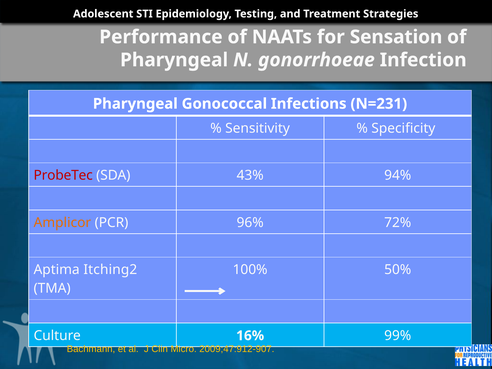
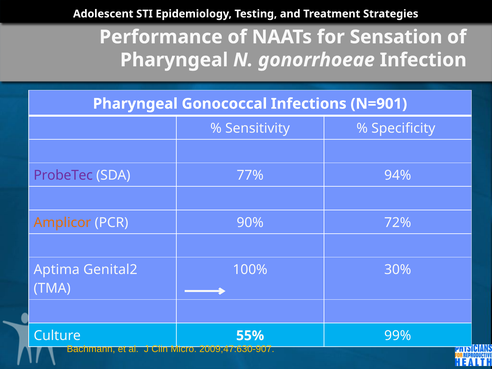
N=231: N=231 -> N=901 (379, 104)
ProbeTec colour: red -> purple (63, 175)
43%: 43% -> 77% (250, 175)
96%: 96% -> 90% (250, 223)
Itching2: Itching2 -> Genital2 (110, 270)
50%: 50% -> 30% (398, 270)
16%: 16% -> 55% (250, 336)
2009;47:912-907: 2009;47:912-907 -> 2009;47:630-907 (237, 349)
